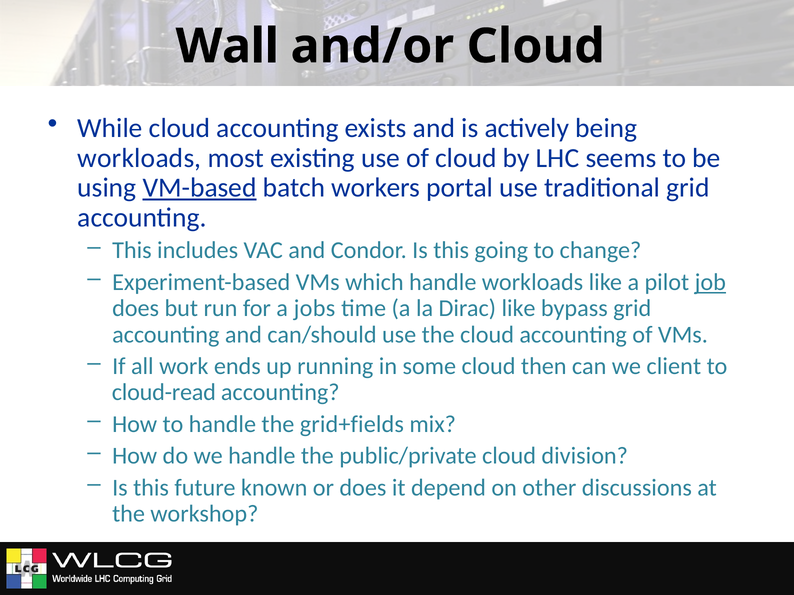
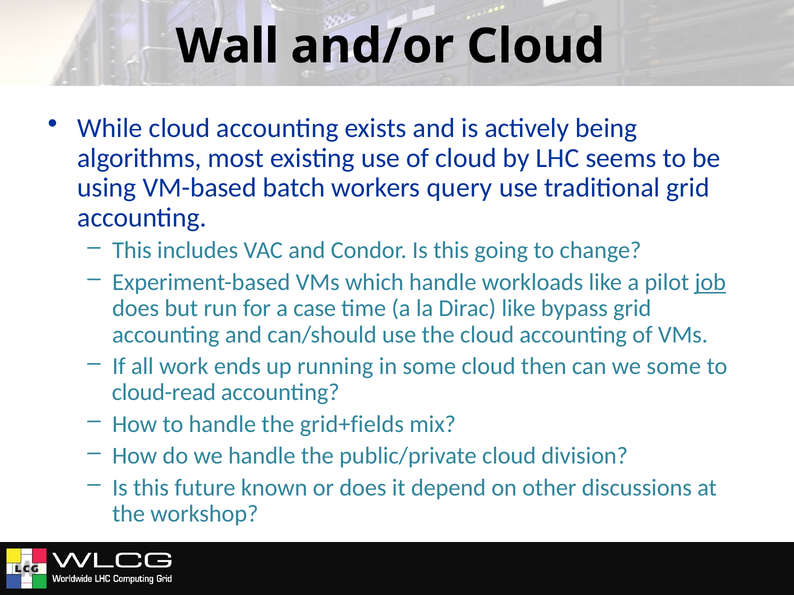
workloads: workloads -> algorithms (140, 158)
VM-based underline: present -> none (200, 188)
portal: portal -> query (459, 188)
jobs: jobs -> case (315, 309)
we client: client -> some (674, 367)
